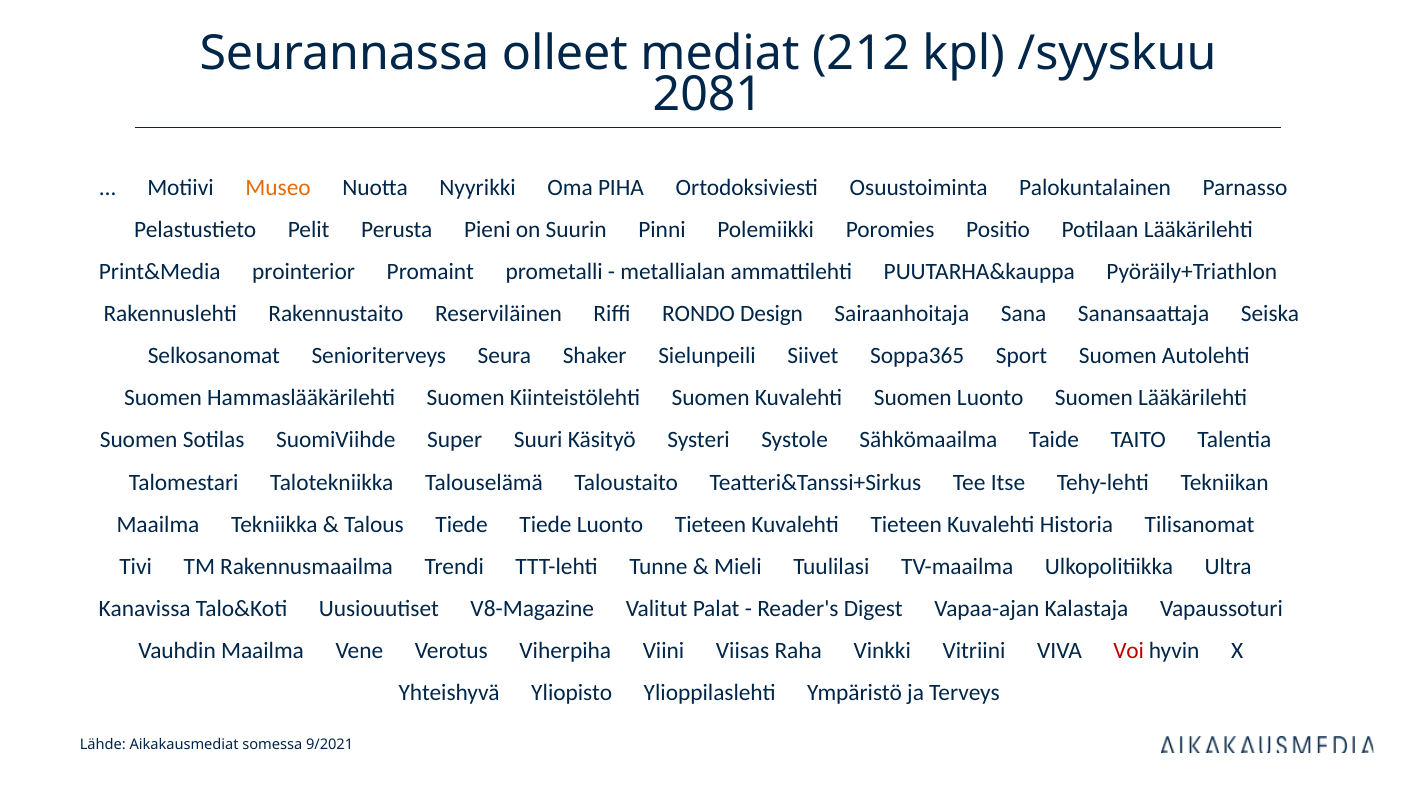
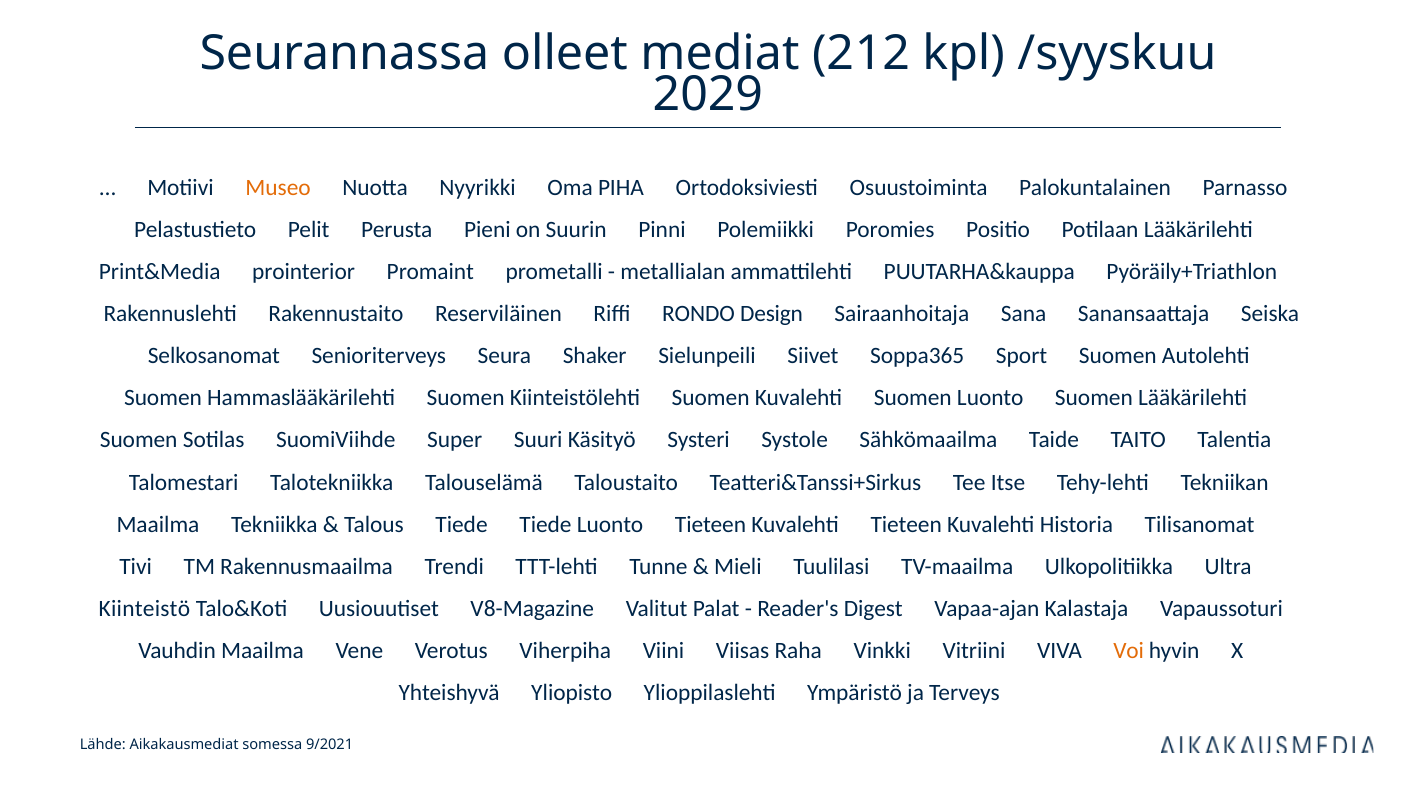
2081: 2081 -> 2029 (708, 95)
Kanavissa: Kanavissa -> Kiinteistö (144, 609)
Voi colour: red -> orange (1129, 651)
